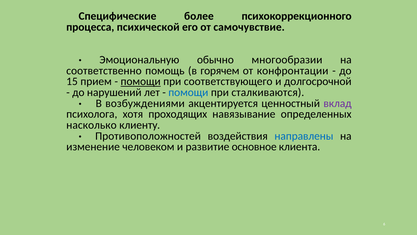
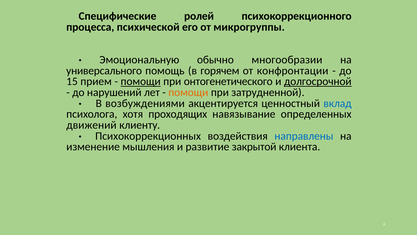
более: более -> ролей (199, 16)
самочувствие: самочувствие -> микрогруппы (249, 27)
соответственно: соответственно -> универсального (104, 71)
соответствующего: соответствующего -> онтогенетического (228, 81)
долгосрочной underline: none -> present (318, 81)
помощи colour: blue -> orange (188, 92)
сталкиваются: сталкиваются -> затрудненной (268, 92)
вклад colour: purple -> blue (338, 103)
насколько: насколько -> движений (91, 125)
Противоположностей: Противоположностей -> Психокоррекционных (148, 136)
человеком: человеком -> мышления (148, 147)
основное: основное -> закрытой (254, 147)
